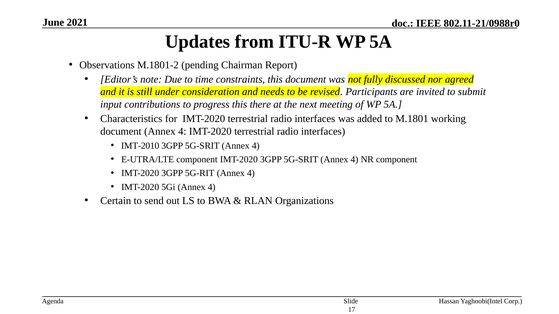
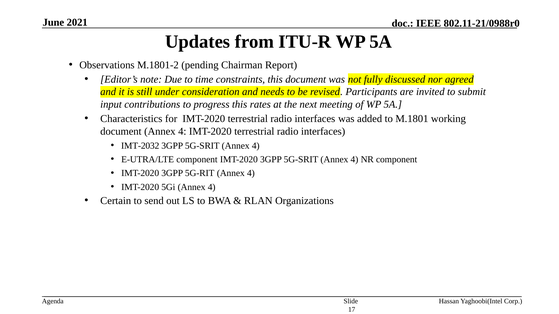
there: there -> rates (260, 105)
IMT-2010: IMT-2010 -> IMT-2032 (140, 146)
